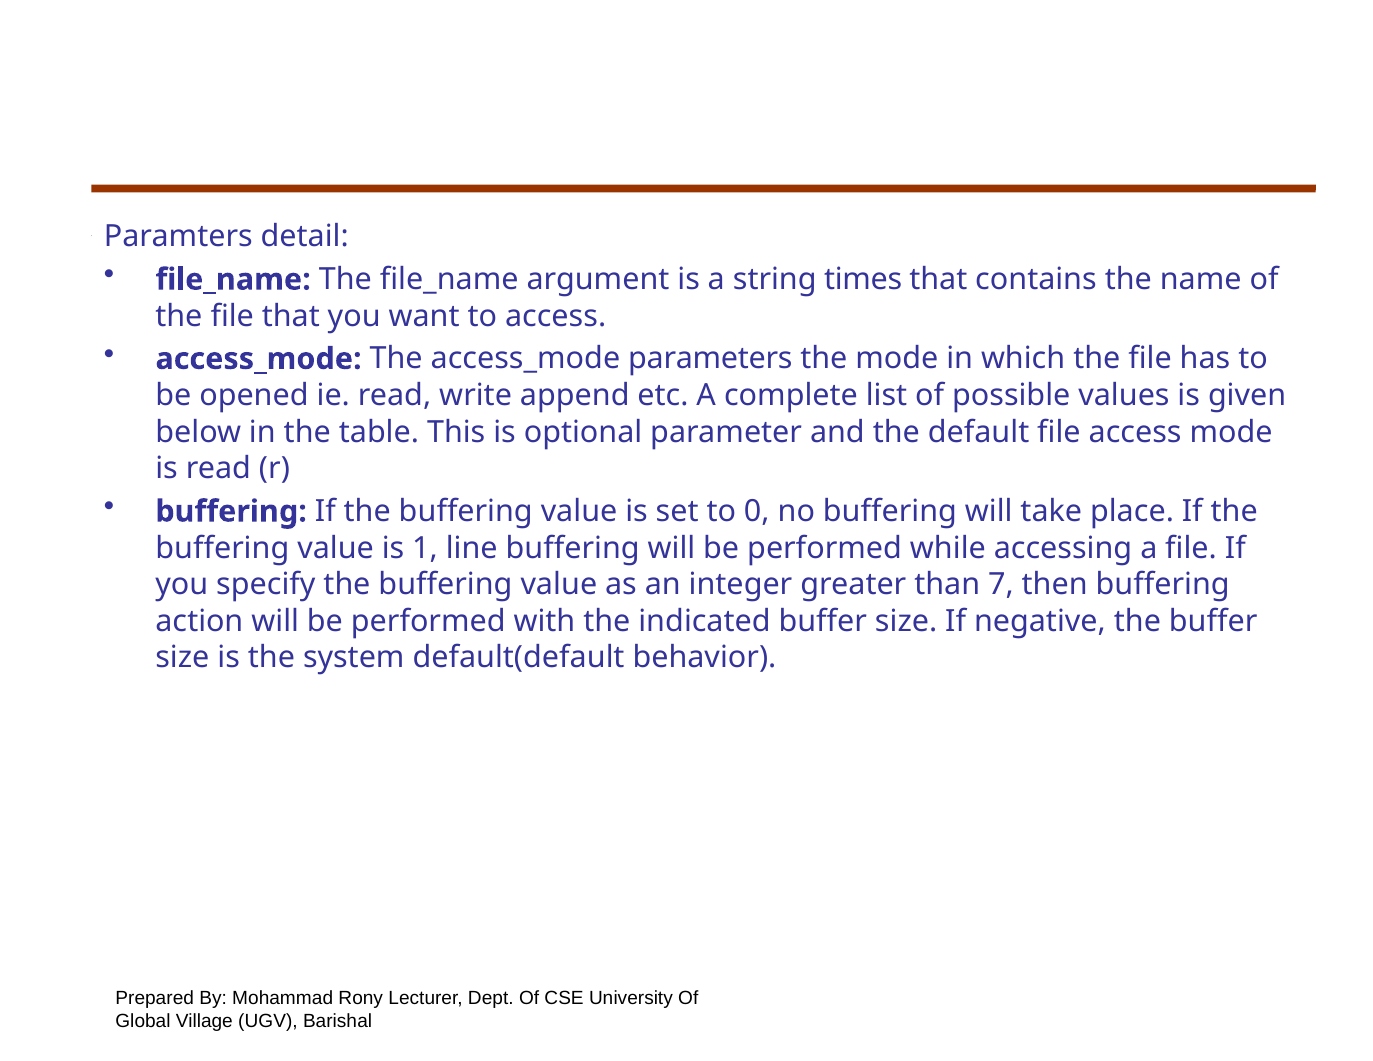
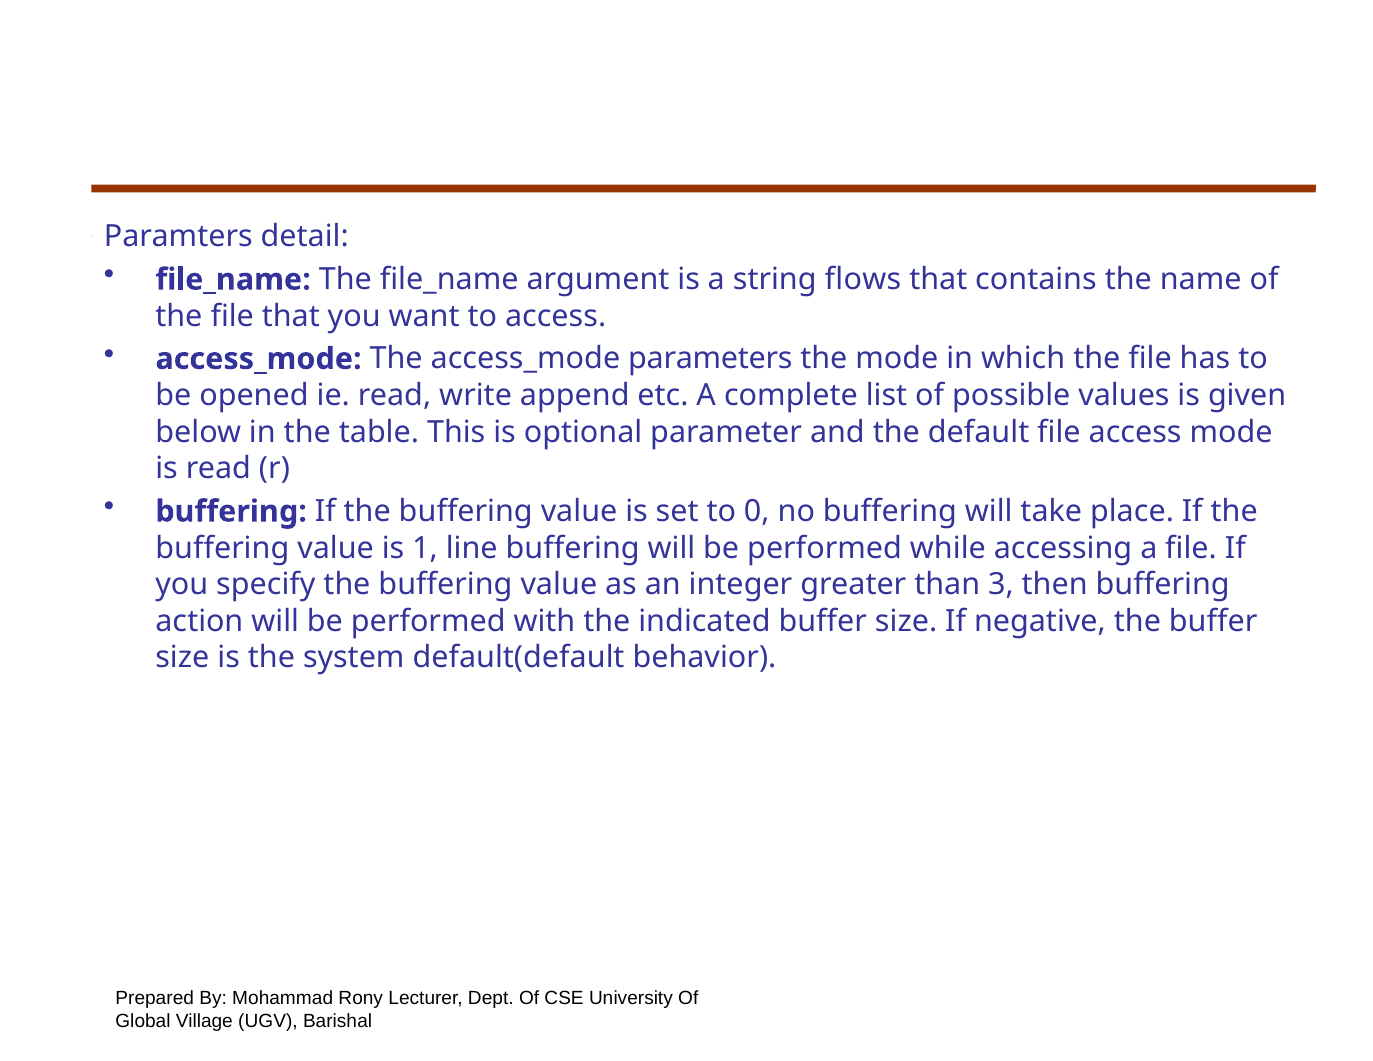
times: times -> flows (863, 280)
7: 7 -> 3 (1001, 585)
